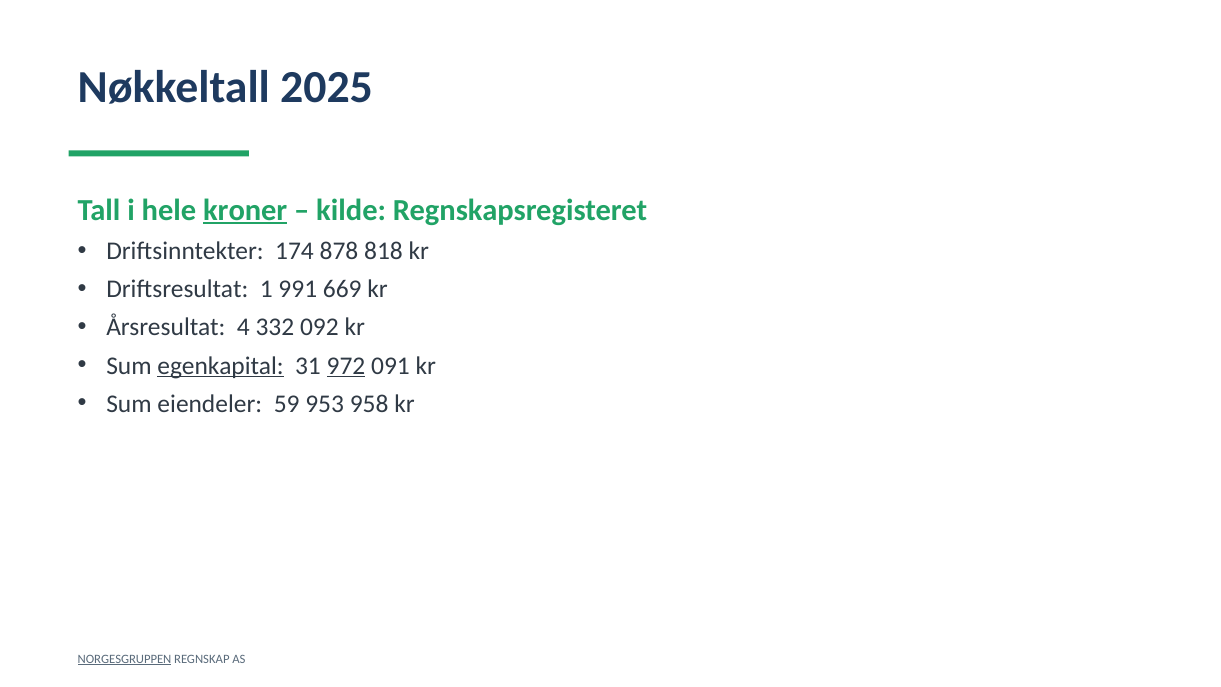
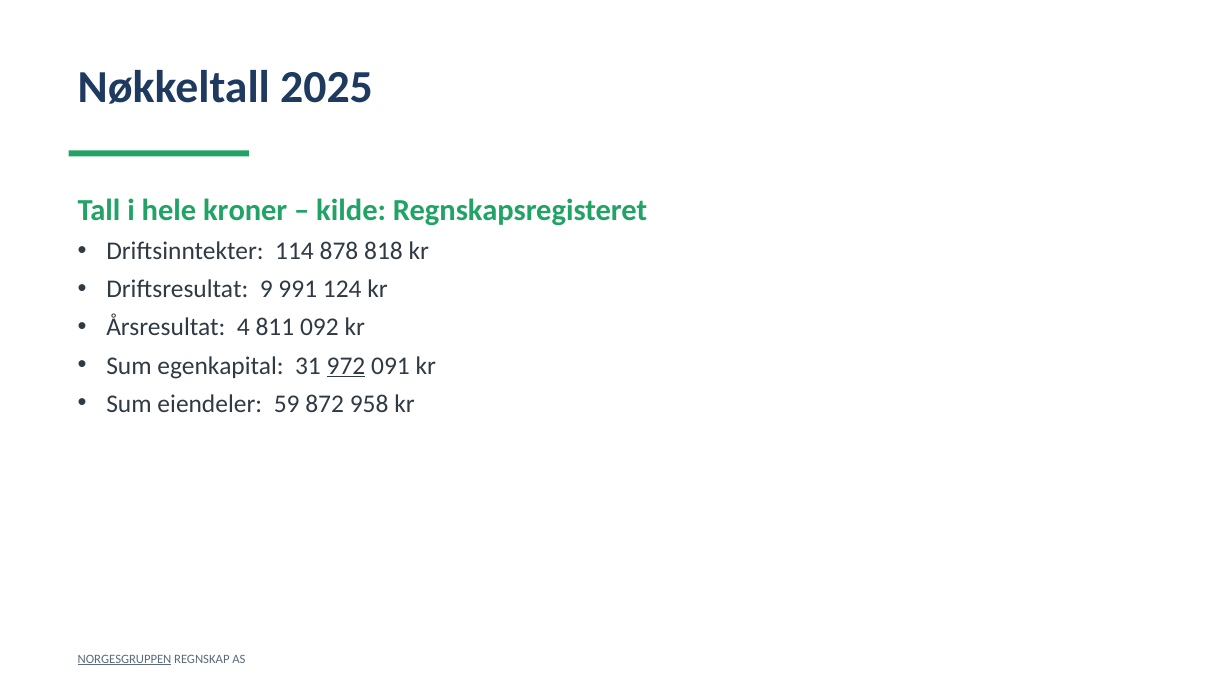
kroner underline: present -> none (245, 210)
174: 174 -> 114 (294, 251)
1: 1 -> 9 (266, 289)
669: 669 -> 124 (342, 289)
332: 332 -> 811 (275, 327)
egenkapital underline: present -> none (221, 366)
953: 953 -> 872 (325, 404)
